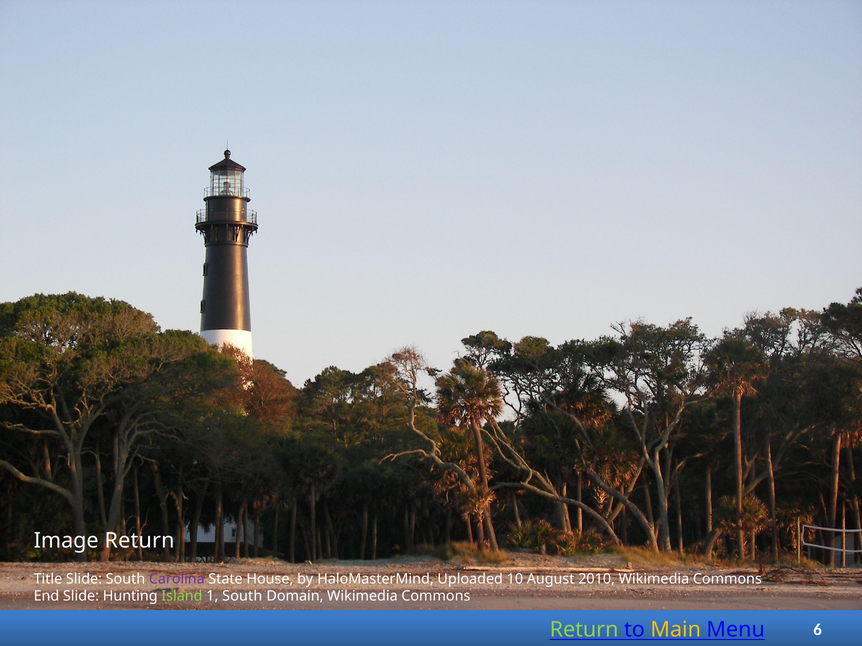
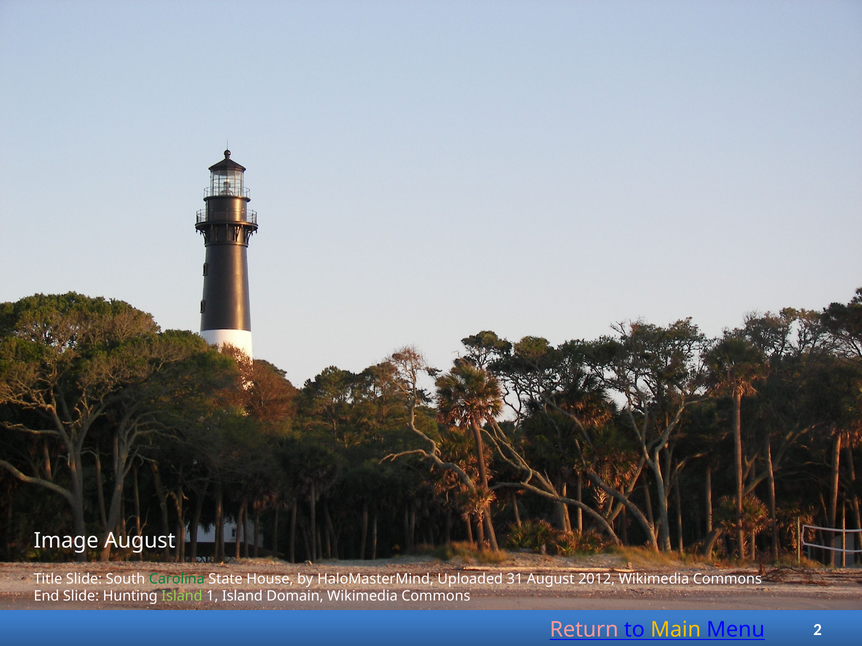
Image Return: Return -> August (140, 541)
Carolina colour: purple -> green (177, 579)
10: 10 -> 31 (515, 579)
2010: 2010 -> 2012 (597, 579)
1 South: South -> Island (242, 597)
Return colour: light green -> pink (584, 630)
6: 6 -> 2 (818, 630)
